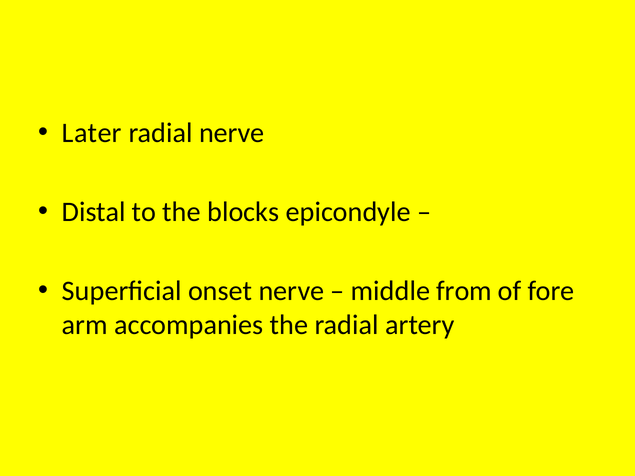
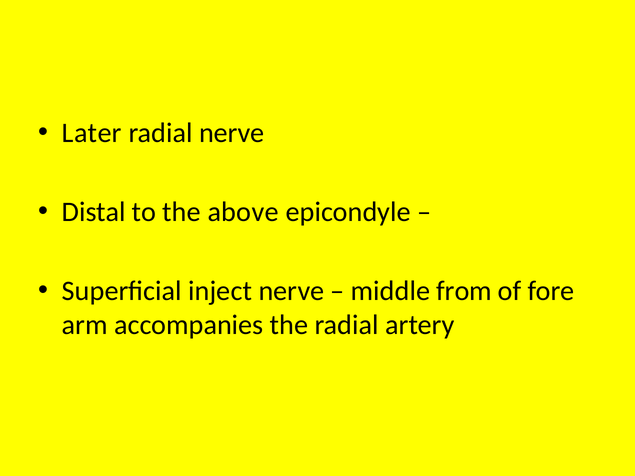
blocks: blocks -> above (243, 212)
onset: onset -> inject (220, 291)
